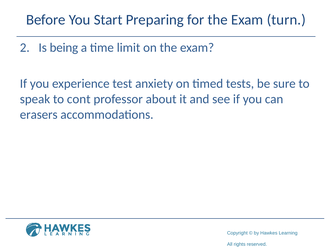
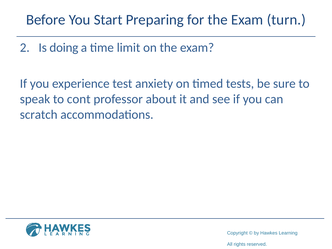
being: being -> doing (64, 48)
erasers: erasers -> scratch (39, 115)
